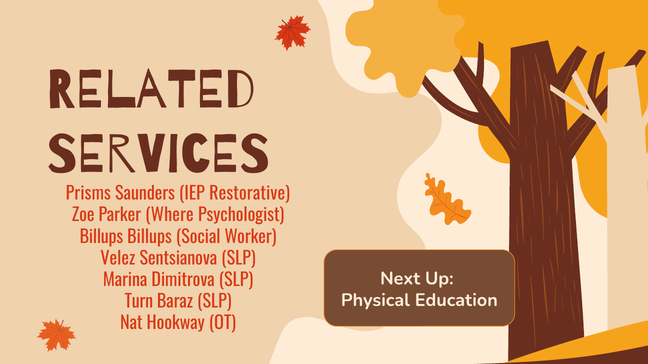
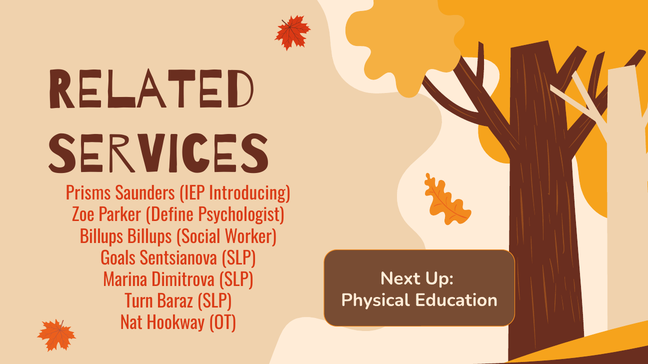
Restorative: Restorative -> Introducing (250, 194)
Where: Where -> Define (169, 216)
Velez: Velez -> Goals (118, 259)
